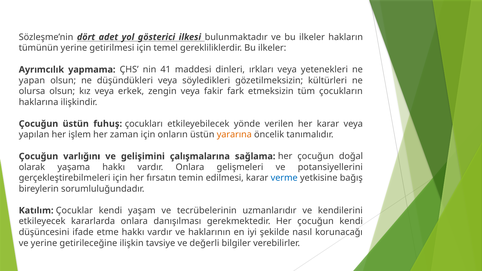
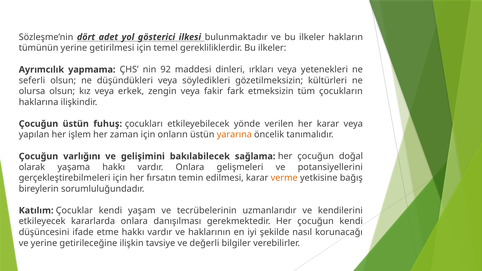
41: 41 -> 92 (166, 70)
yapan: yapan -> seferli (32, 80)
çalışmalarına: çalışmalarına -> bakılabilecek (200, 156)
verme colour: blue -> orange (284, 178)
